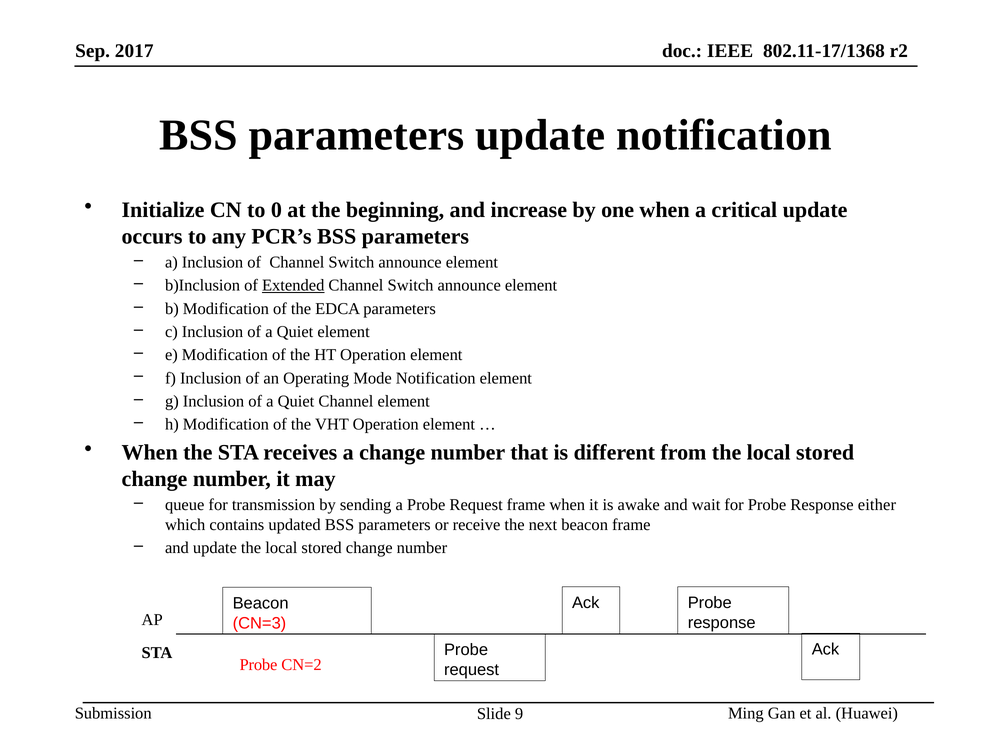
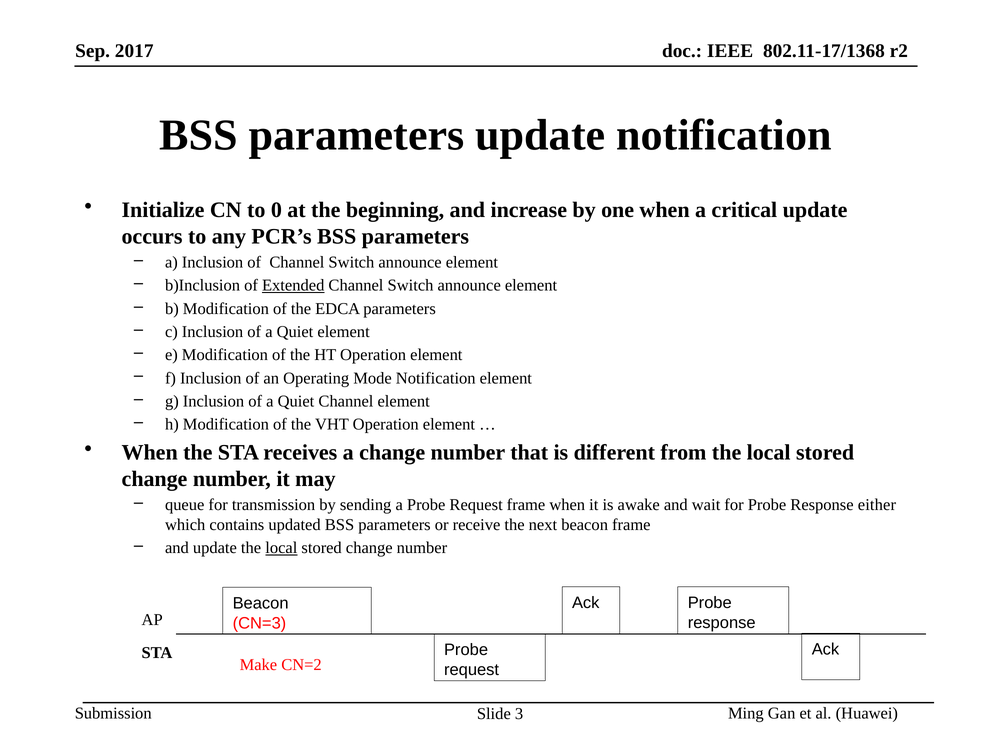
local underline: none -> present (281, 548)
Probe: Probe -> Make (258, 665)
9: 9 -> 3 (519, 714)
